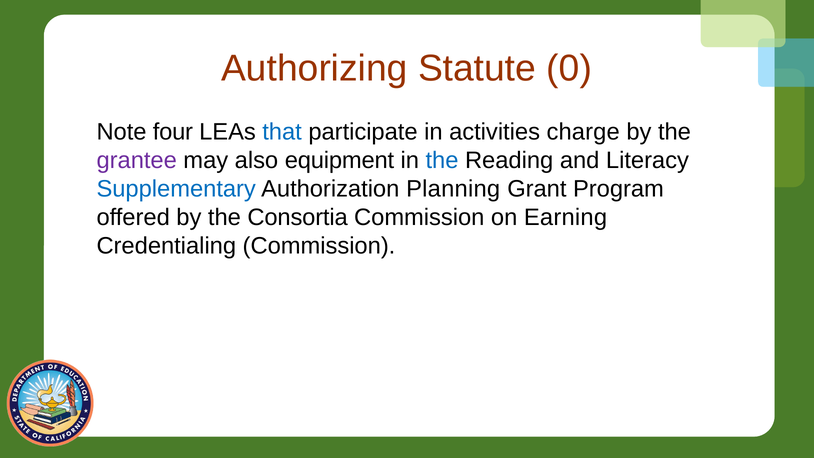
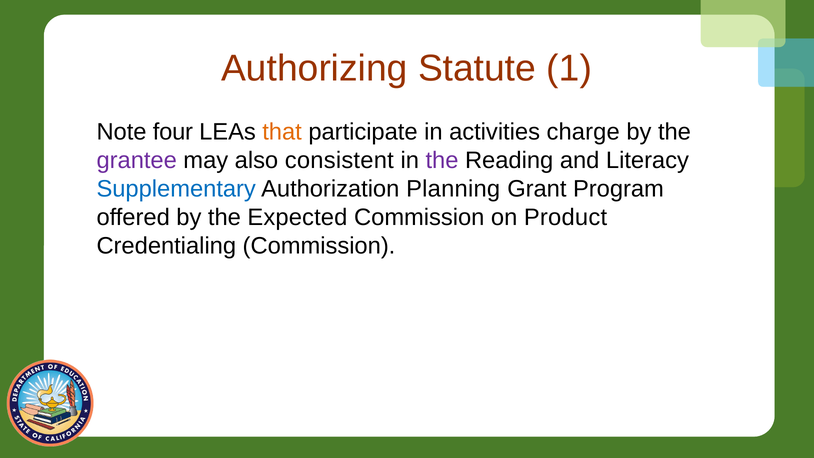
0: 0 -> 1 (569, 68)
that colour: blue -> orange (282, 132)
equipment: equipment -> consistent (339, 160)
the colour: blue -> purple (442, 160)
Consortia: Consortia -> Expected (297, 217)
Earning: Earning -> Product (566, 217)
